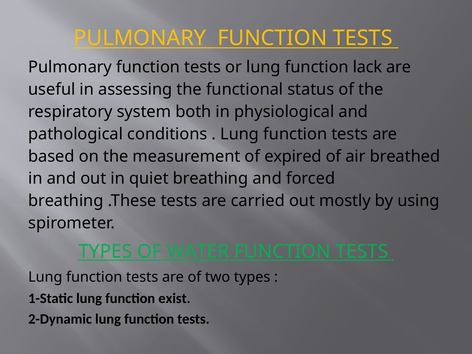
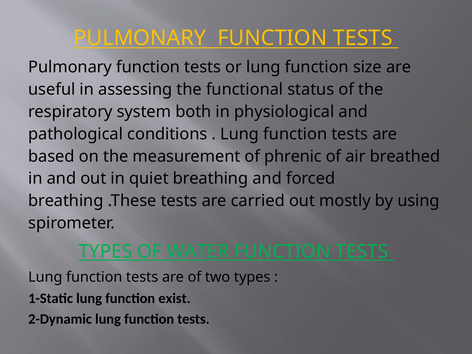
lack: lack -> size (367, 67)
expired: expired -> phrenic (293, 156)
